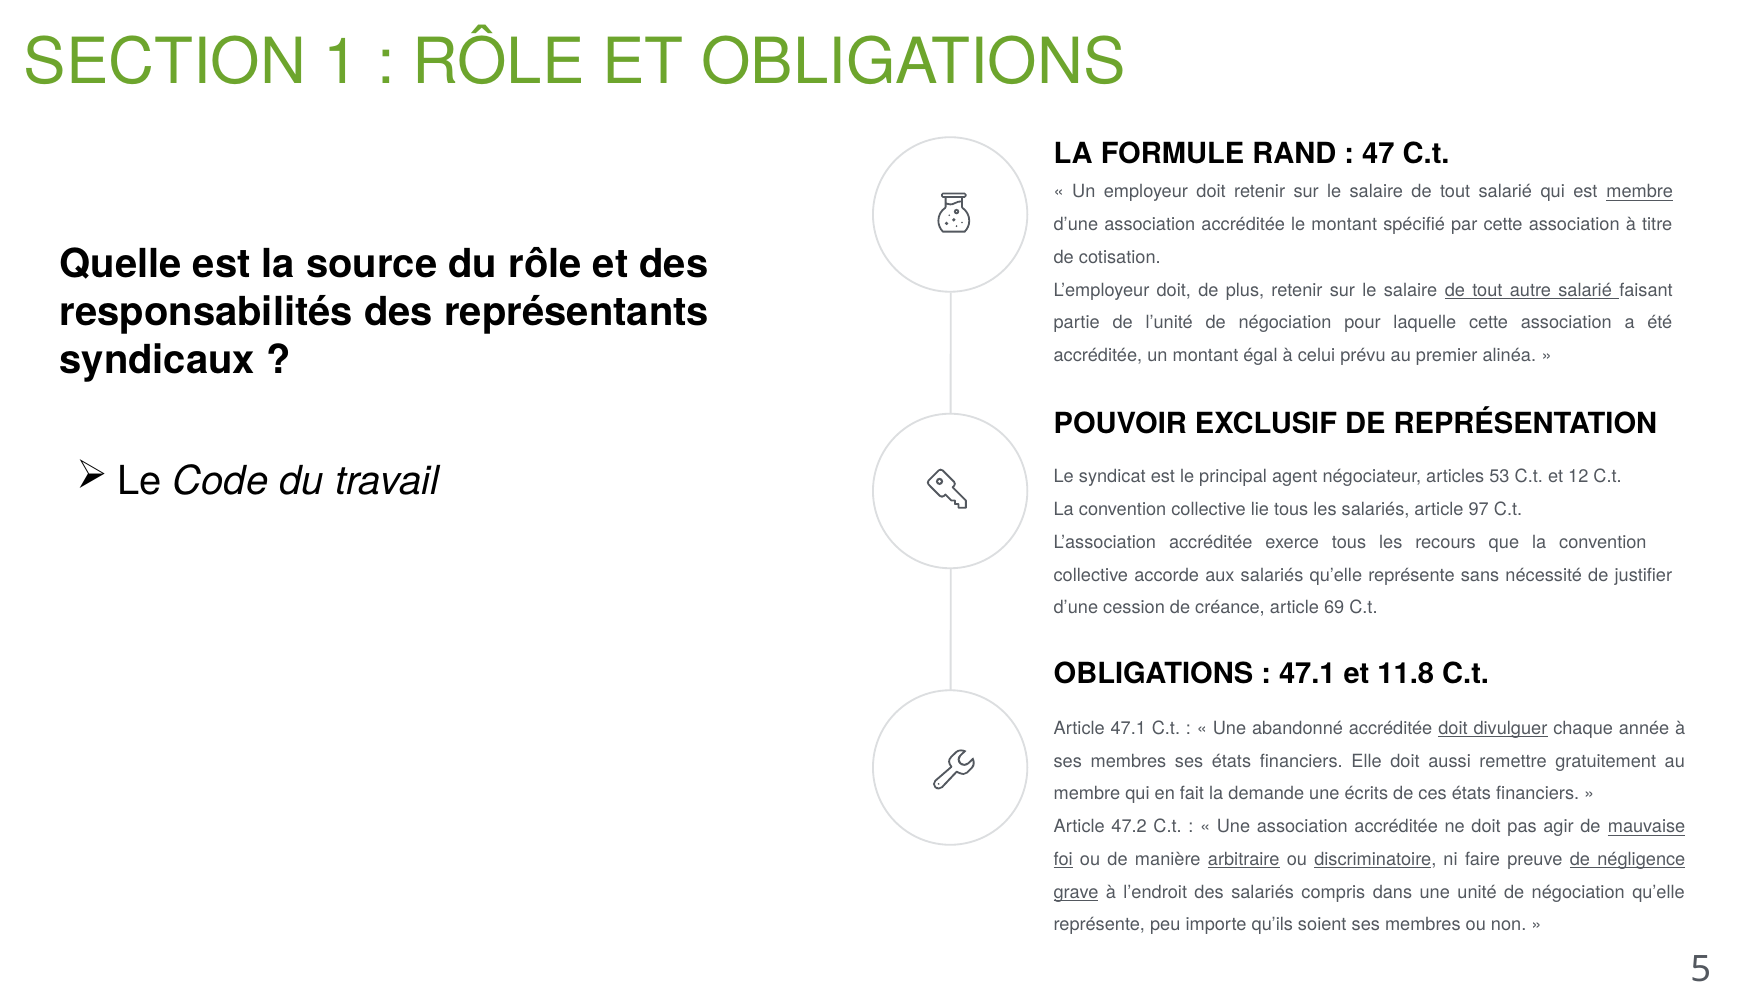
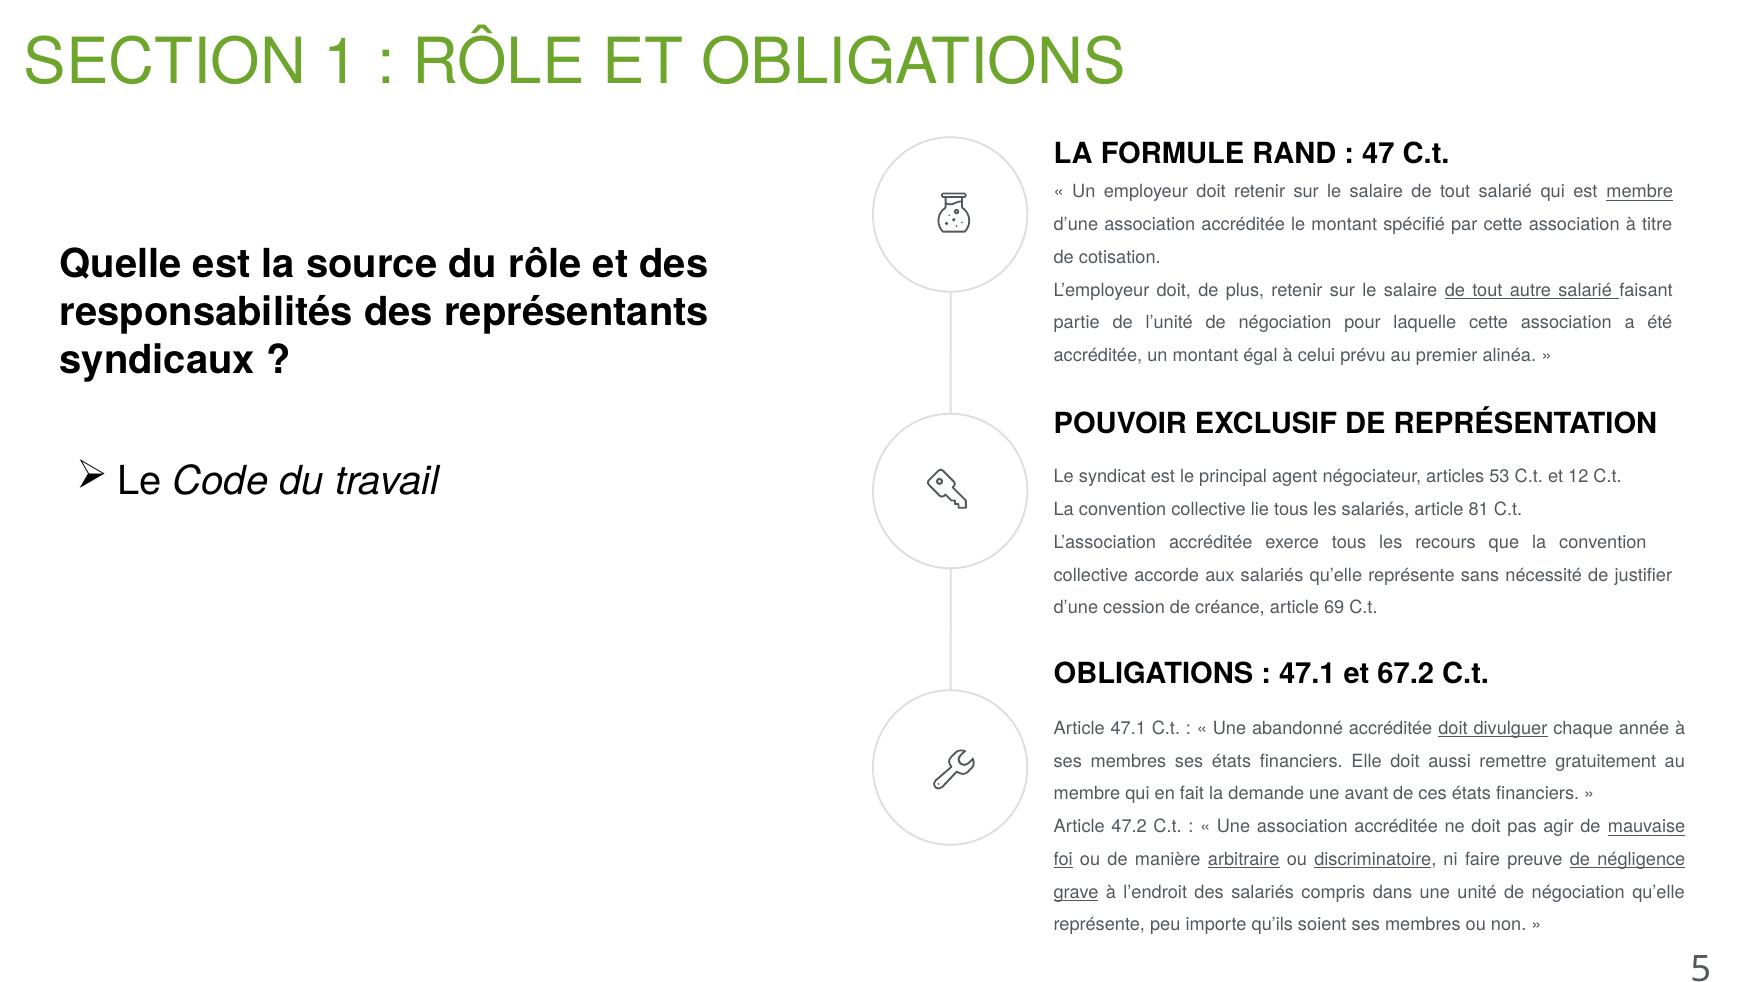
97: 97 -> 81 (1479, 509)
11.8: 11.8 -> 67.2 (1406, 674)
écrits: écrits -> avant (1366, 793)
